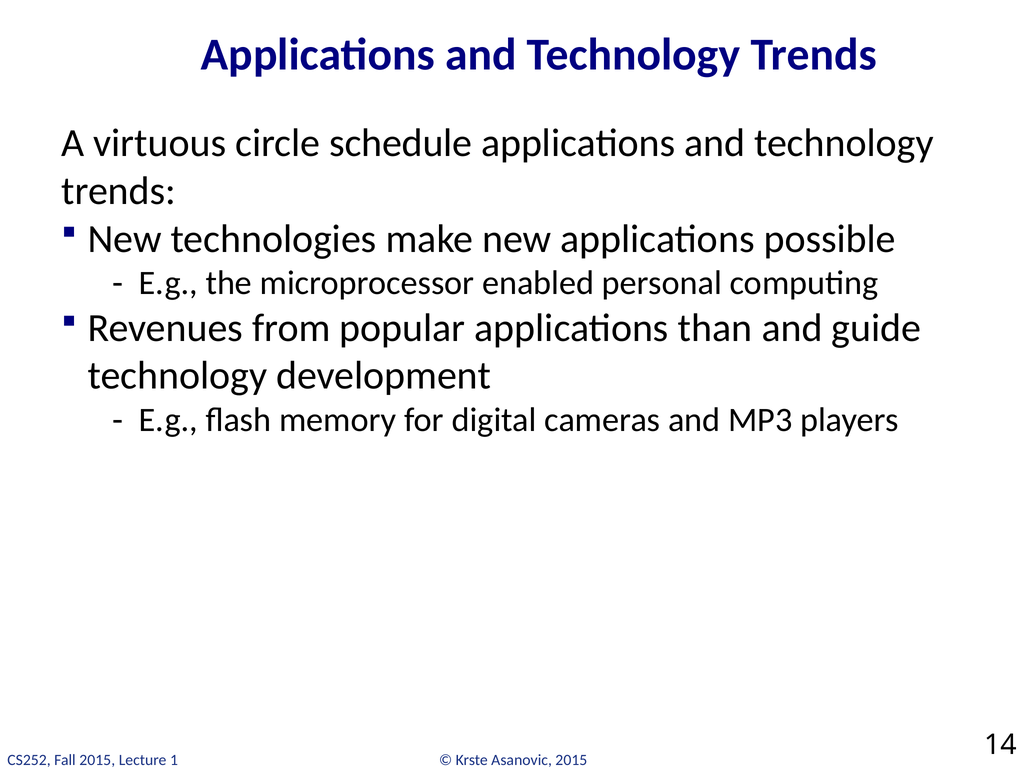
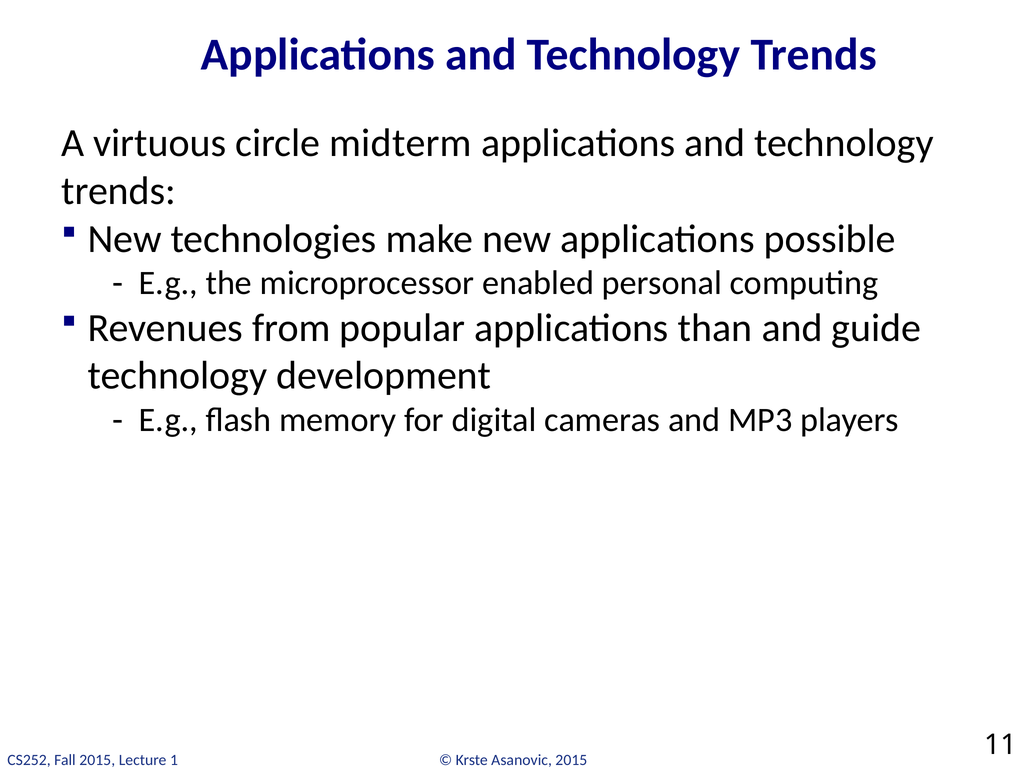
schedule: schedule -> midterm (401, 143)
14: 14 -> 11 (1000, 745)
